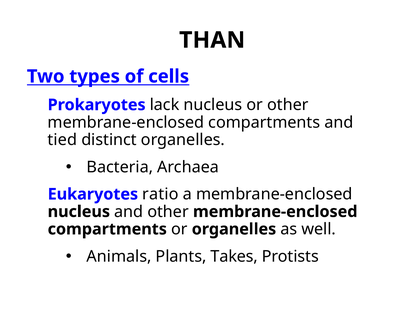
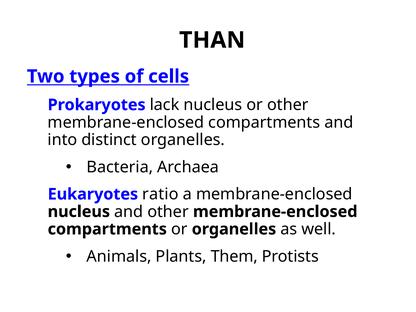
tied: tied -> into (62, 140)
Takes: Takes -> Them (234, 256)
